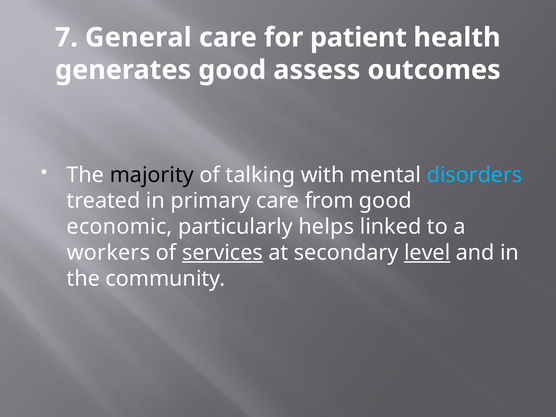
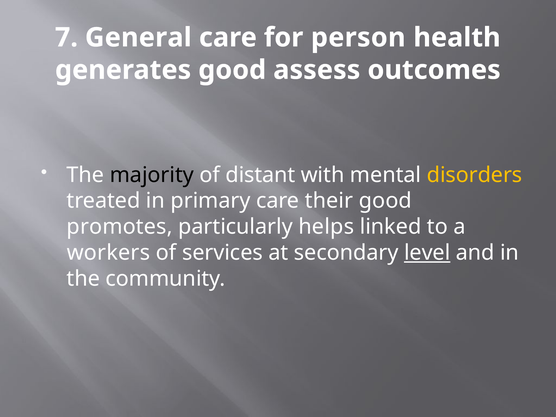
patient: patient -> person (358, 38)
talking: talking -> distant (260, 175)
disorders colour: light blue -> yellow (475, 175)
from: from -> their (329, 201)
economic: economic -> promotes (120, 227)
services underline: present -> none (222, 253)
